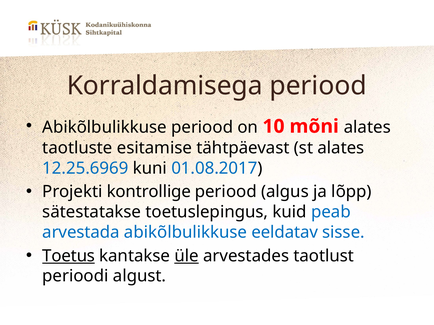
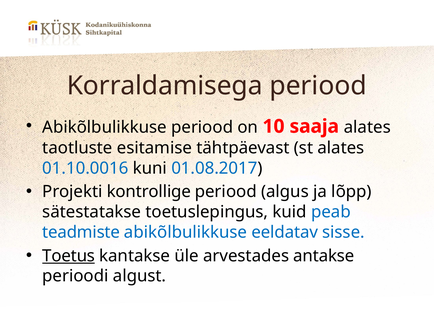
mõni: mõni -> saaja (314, 127)
12.25.6969: 12.25.6969 -> 01.10.0016 (85, 168)
arvestada: arvestada -> teadmiste (81, 233)
üle underline: present -> none (187, 256)
taotlust: taotlust -> antakse (324, 256)
